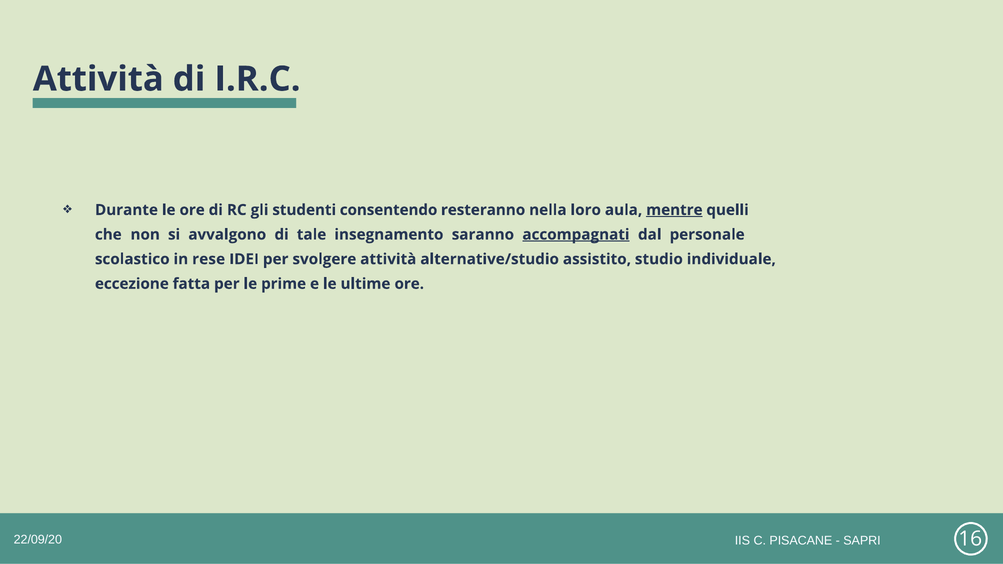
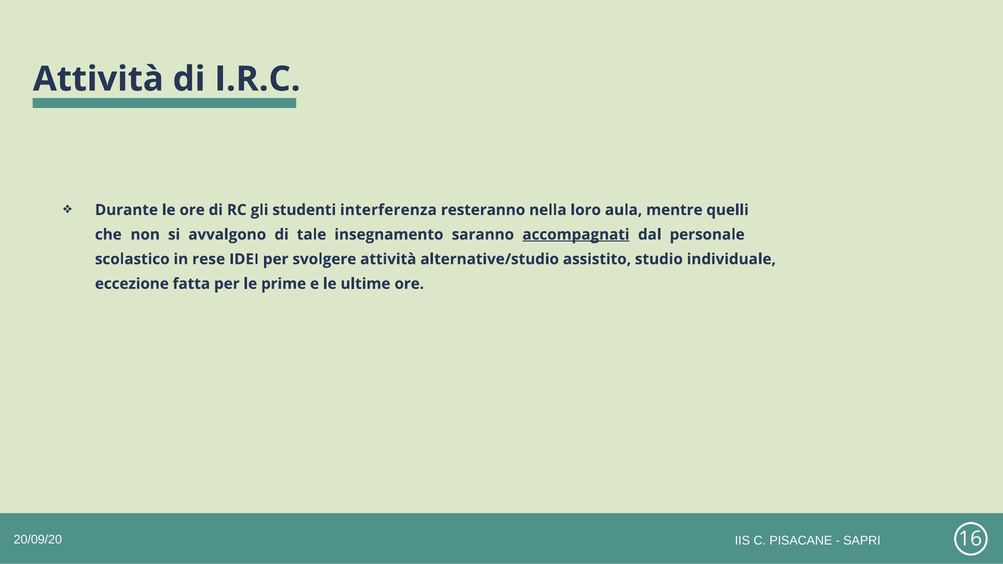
consentendo: consentendo -> interferenza (388, 210)
mentre underline: present -> none (674, 210)
22/09/20: 22/09/20 -> 20/09/20 (38, 540)
